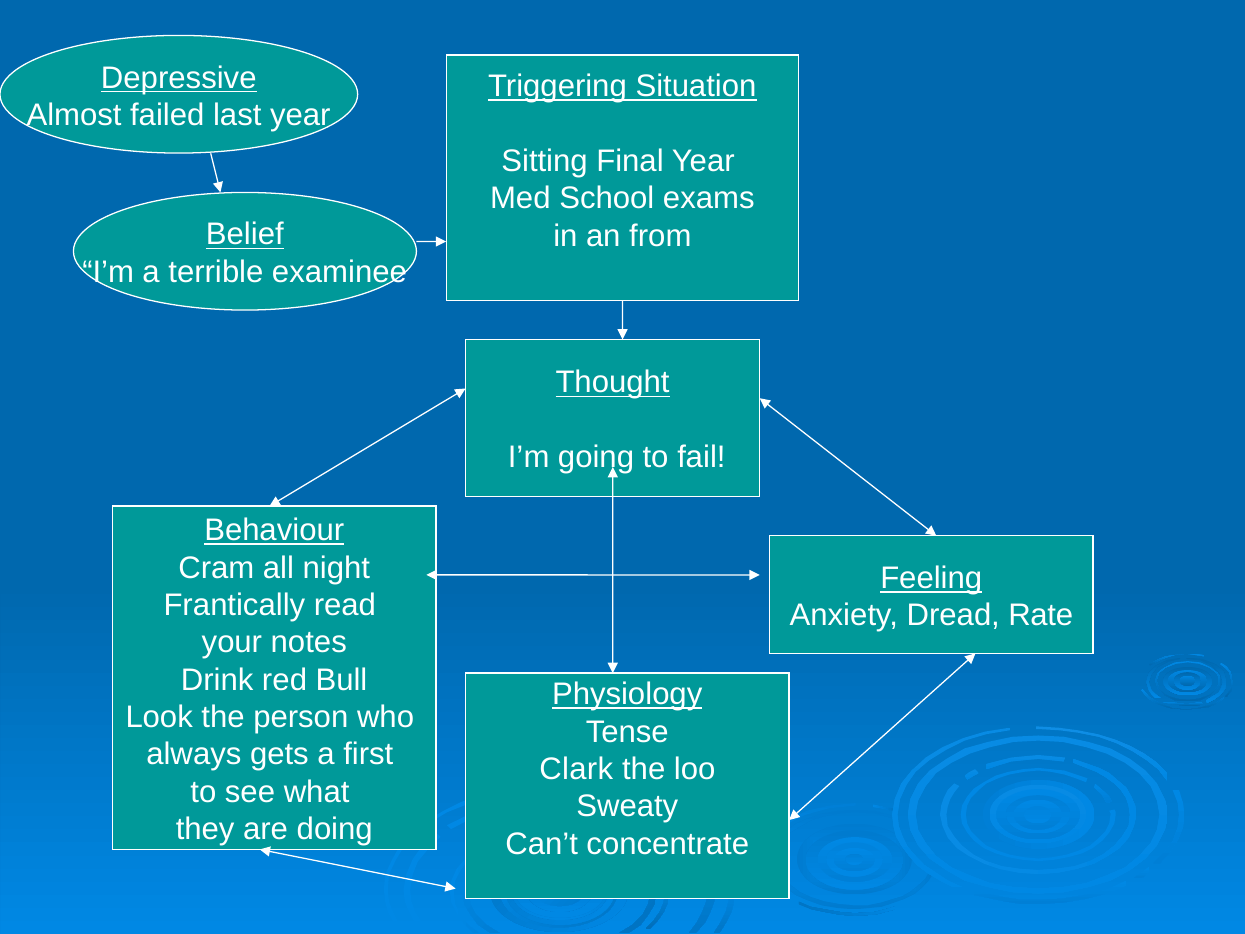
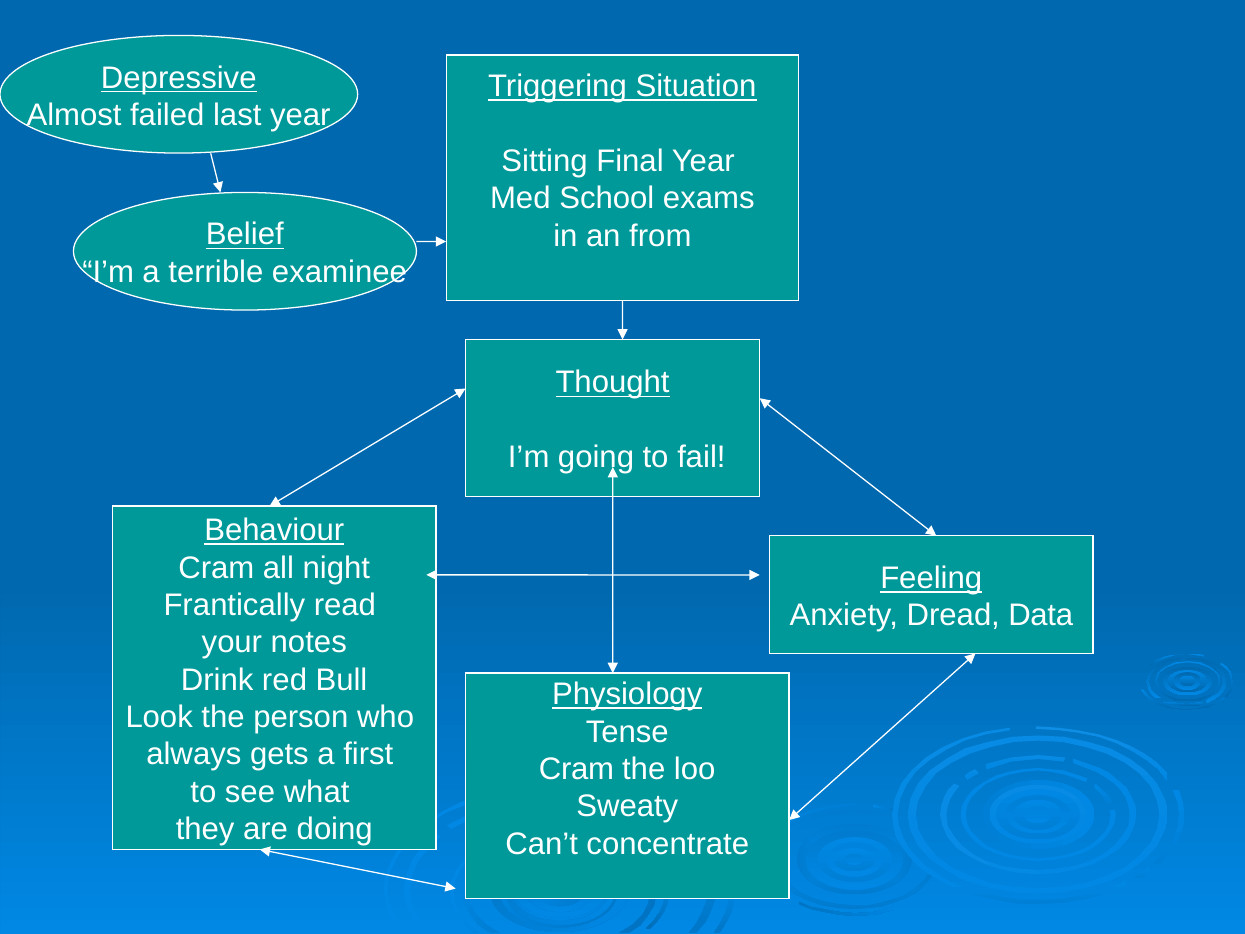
Rate: Rate -> Data (1041, 615)
Clark: Clark -> Cram (576, 769)
